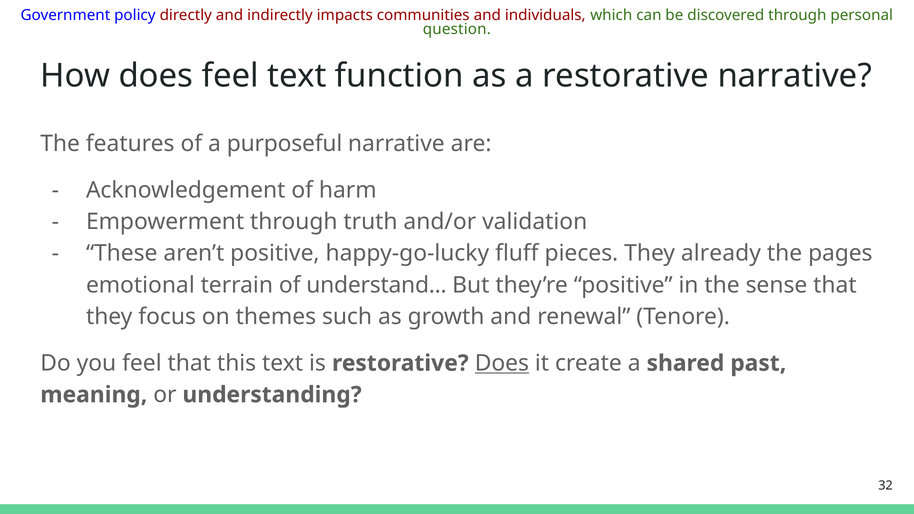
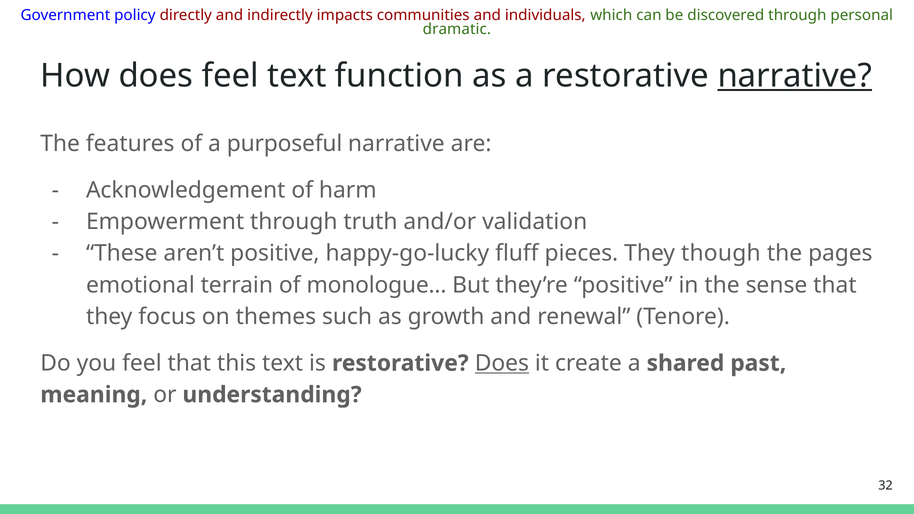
question: question -> dramatic (457, 29)
narrative underline: none -> present (795, 76)
already: already -> though (721, 254)
understand: understand -> monologue (377, 285)
